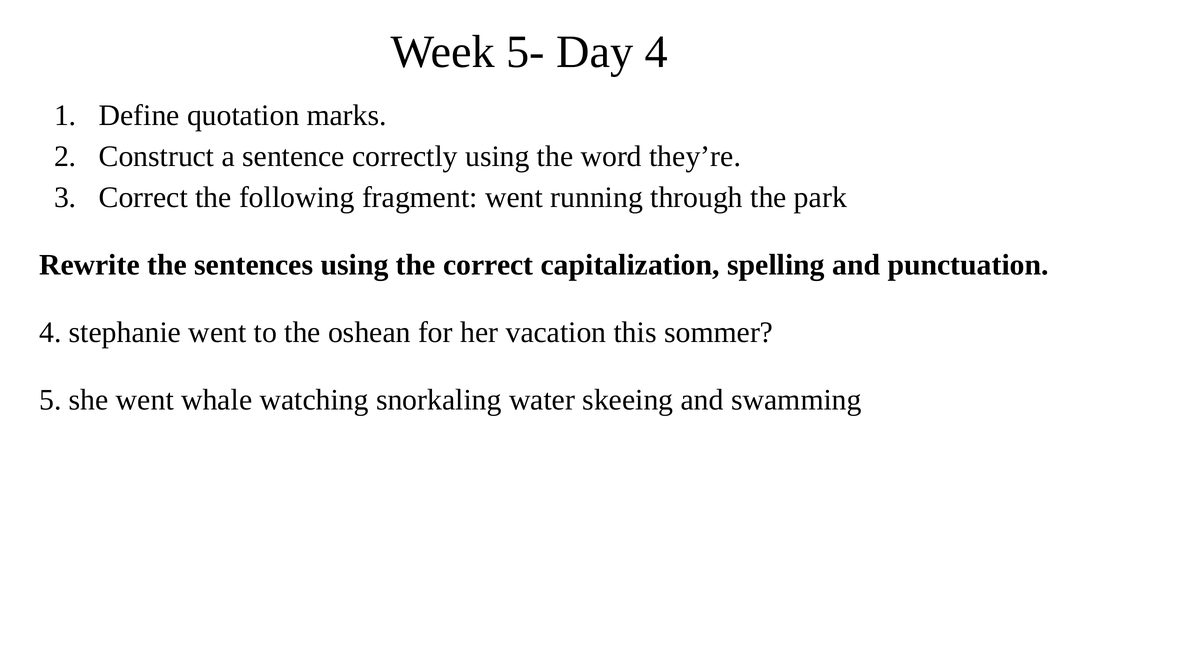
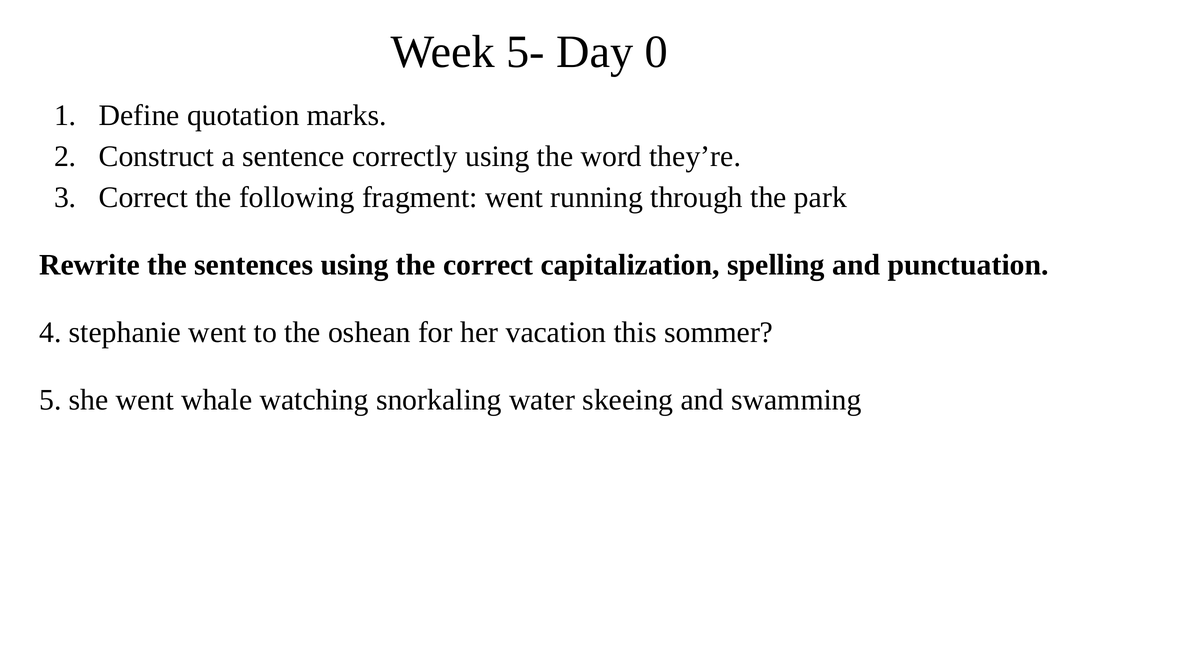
Day 4: 4 -> 0 (656, 52)
